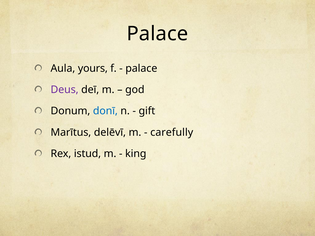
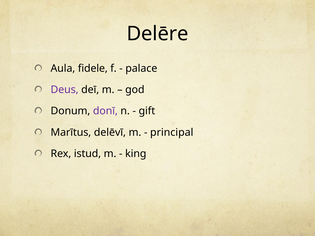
Palace: Palace -> Delēre (158, 34)
yours: yours -> fidele (93, 68)
donī colour: blue -> purple (105, 111)
carefully: carefully -> principal (172, 132)
